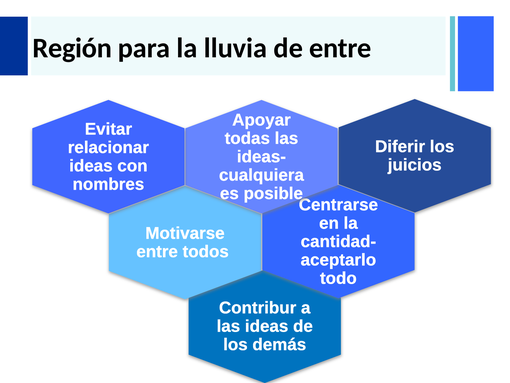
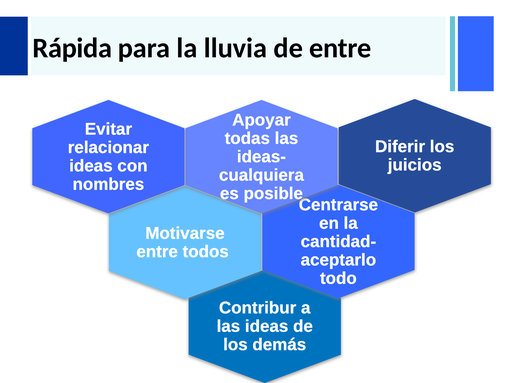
Región: Región -> Rápida (72, 48)
